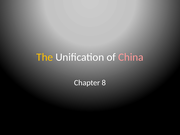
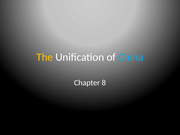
China colour: pink -> light blue (131, 57)
